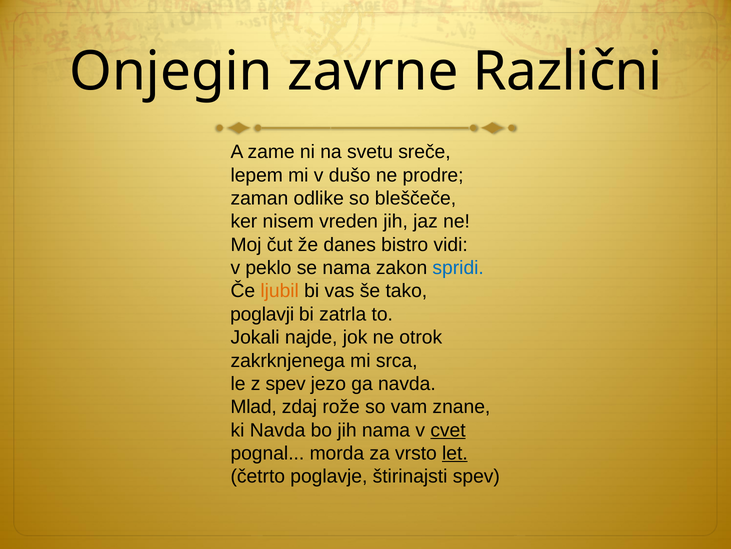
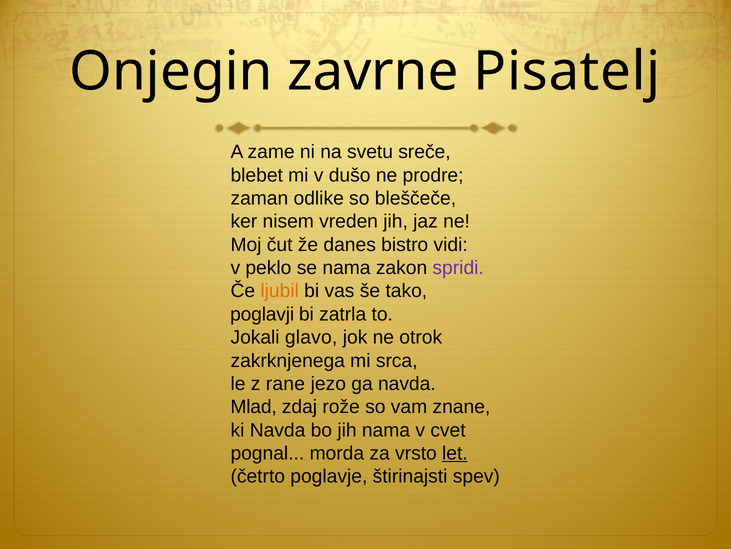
Različni: Različni -> Pisatelj (567, 71)
lepem: lepem -> blebet (257, 175)
spridi colour: blue -> purple (458, 268)
najde: najde -> glavo (311, 337)
z spev: spev -> rane (285, 383)
cvet underline: present -> none (448, 430)
